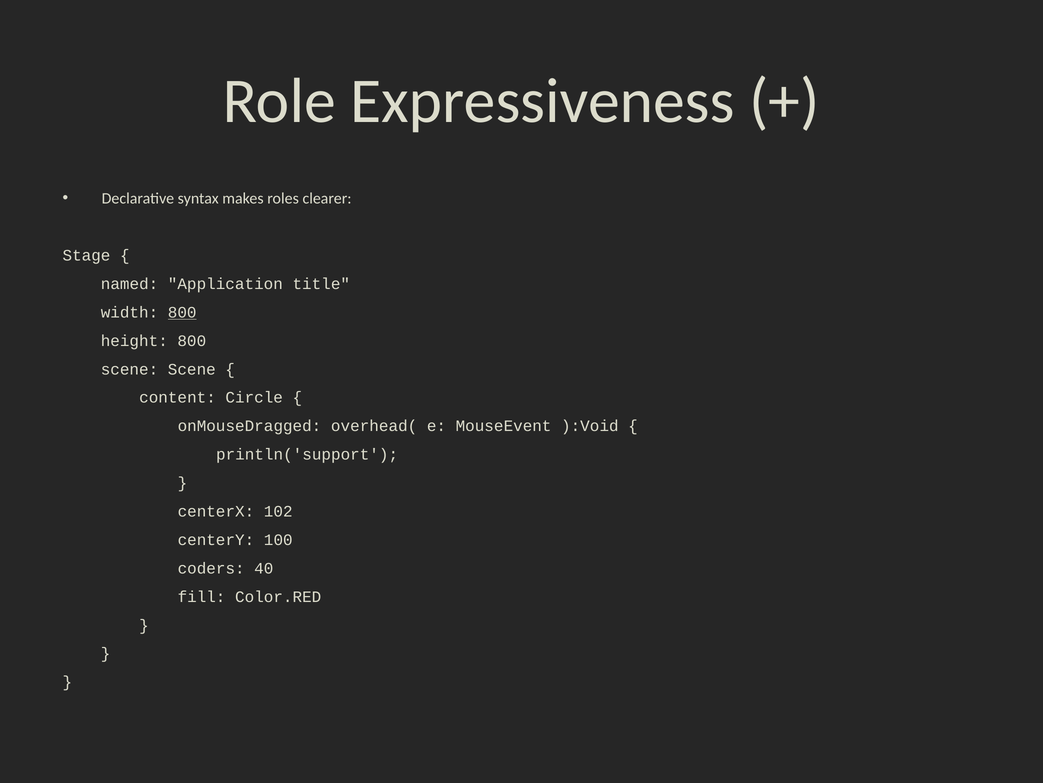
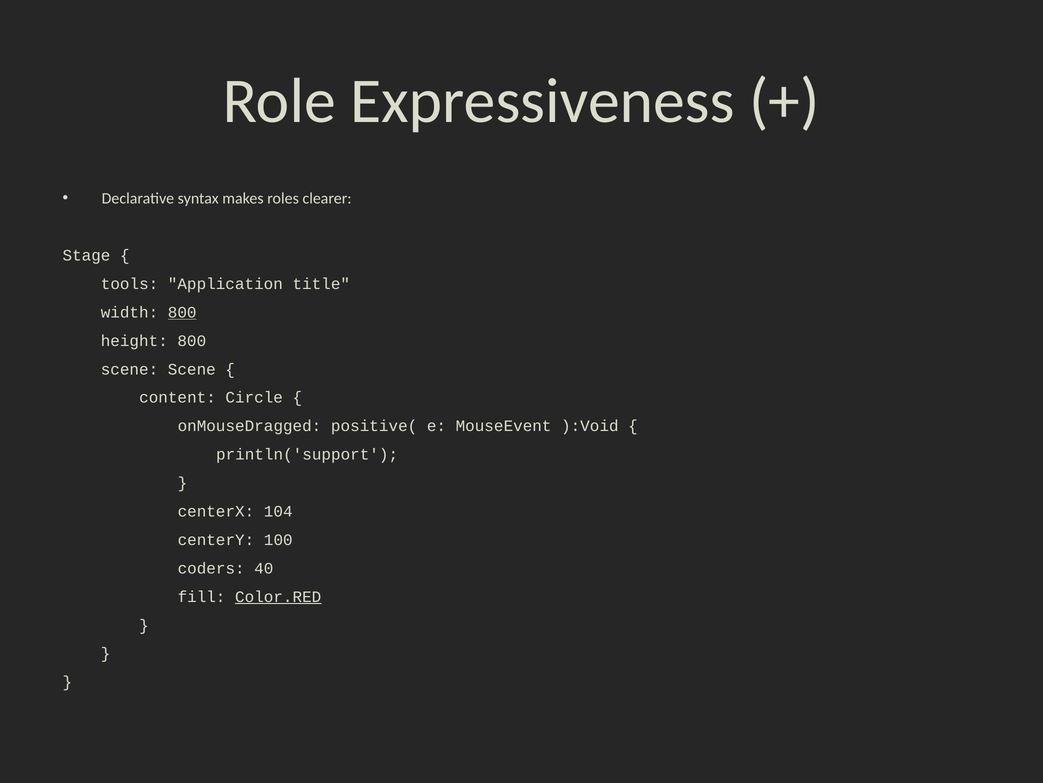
named: named -> tools (130, 284)
overhead(: overhead( -> positive( (374, 426)
102: 102 -> 104 (278, 511)
Color.RED underline: none -> present (278, 596)
